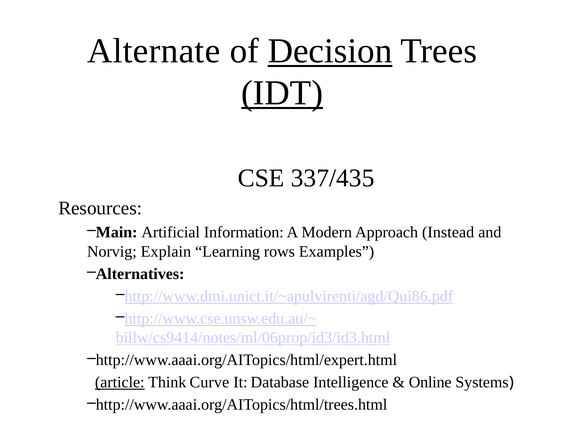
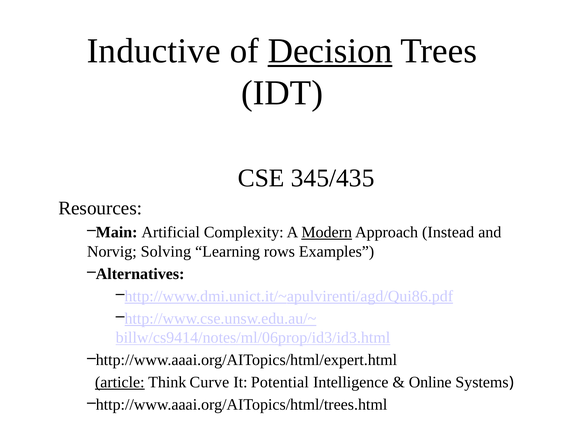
Alternate: Alternate -> Inductive (154, 51)
IDT underline: present -> none (282, 93)
337/435: 337/435 -> 345/435 (333, 178)
Information: Information -> Complexity (244, 232)
Modern underline: none -> present (327, 232)
Explain: Explain -> Solving (166, 251)
Database: Database -> Potential (280, 382)
